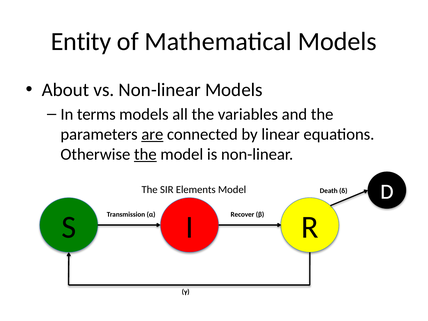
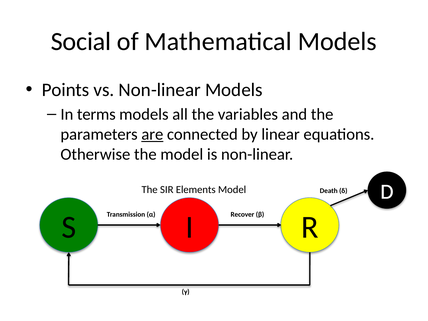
Entity: Entity -> Social (81, 41)
About: About -> Points (66, 90)
the underline: present -> none (145, 154)
